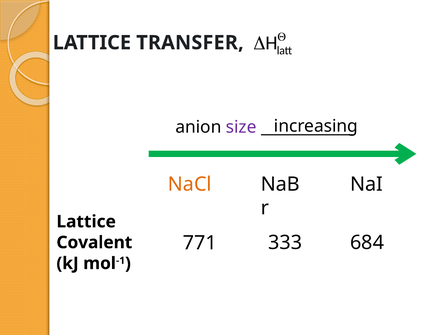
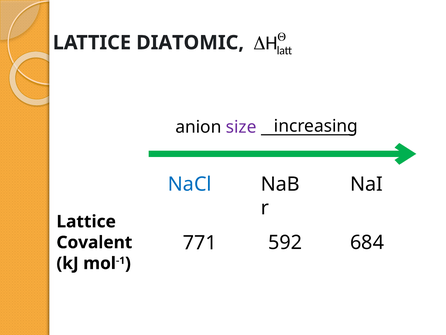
TRANSFER: TRANSFER -> DIATOMIC (190, 43)
NaCl colour: orange -> blue (190, 184)
333: 333 -> 592 (285, 242)
